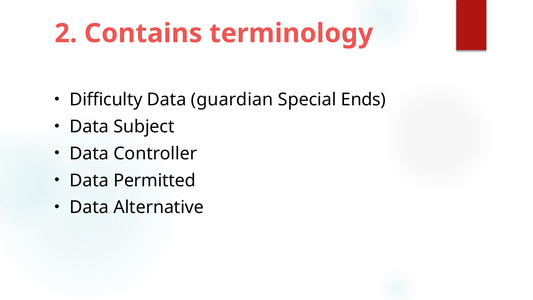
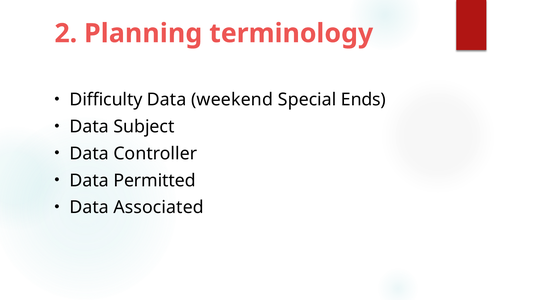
Contains: Contains -> Planning (143, 33)
guardian: guardian -> weekend (232, 100)
Alternative: Alternative -> Associated (159, 207)
